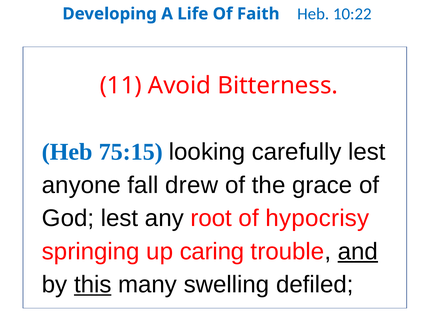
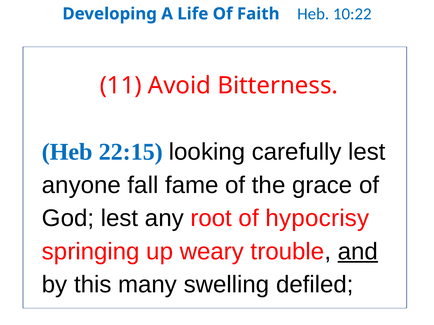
75:15: 75:15 -> 22:15 (131, 152)
drew: drew -> fame (192, 185)
caring: caring -> weary (212, 252)
this underline: present -> none (93, 285)
